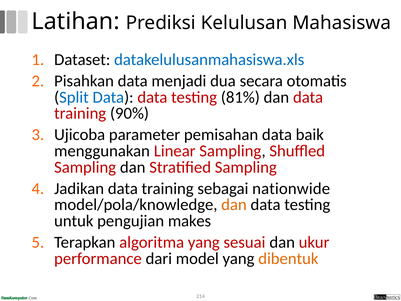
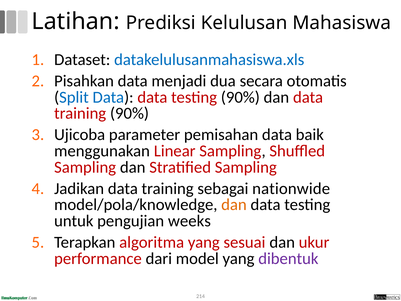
testing 81%: 81% -> 90% (240, 97)
makes: makes -> weeks (189, 221)
dibentuk colour: orange -> purple (288, 258)
